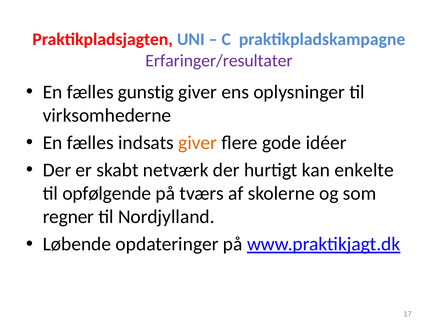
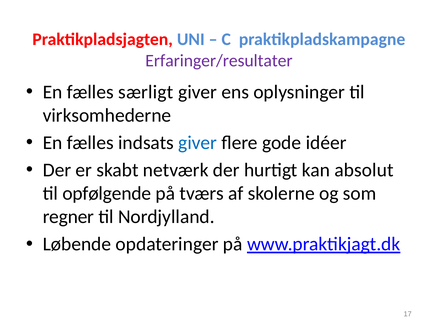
gunstig: gunstig -> særligt (146, 92)
giver colour: orange -> blue (198, 143)
enkelte: enkelte -> absolut (364, 170)
